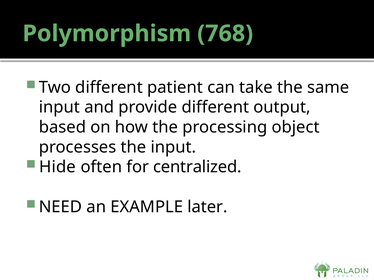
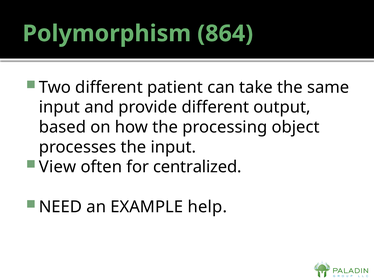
768: 768 -> 864 (225, 34)
Hide: Hide -> View (58, 167)
later: later -> help (207, 207)
